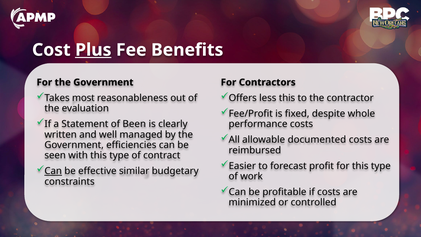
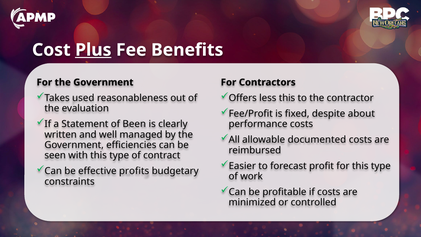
most: most -> used (83, 98)
whole: whole -> about (361, 114)
Can underline: present -> none (53, 171)
similar: similar -> profits (134, 171)
